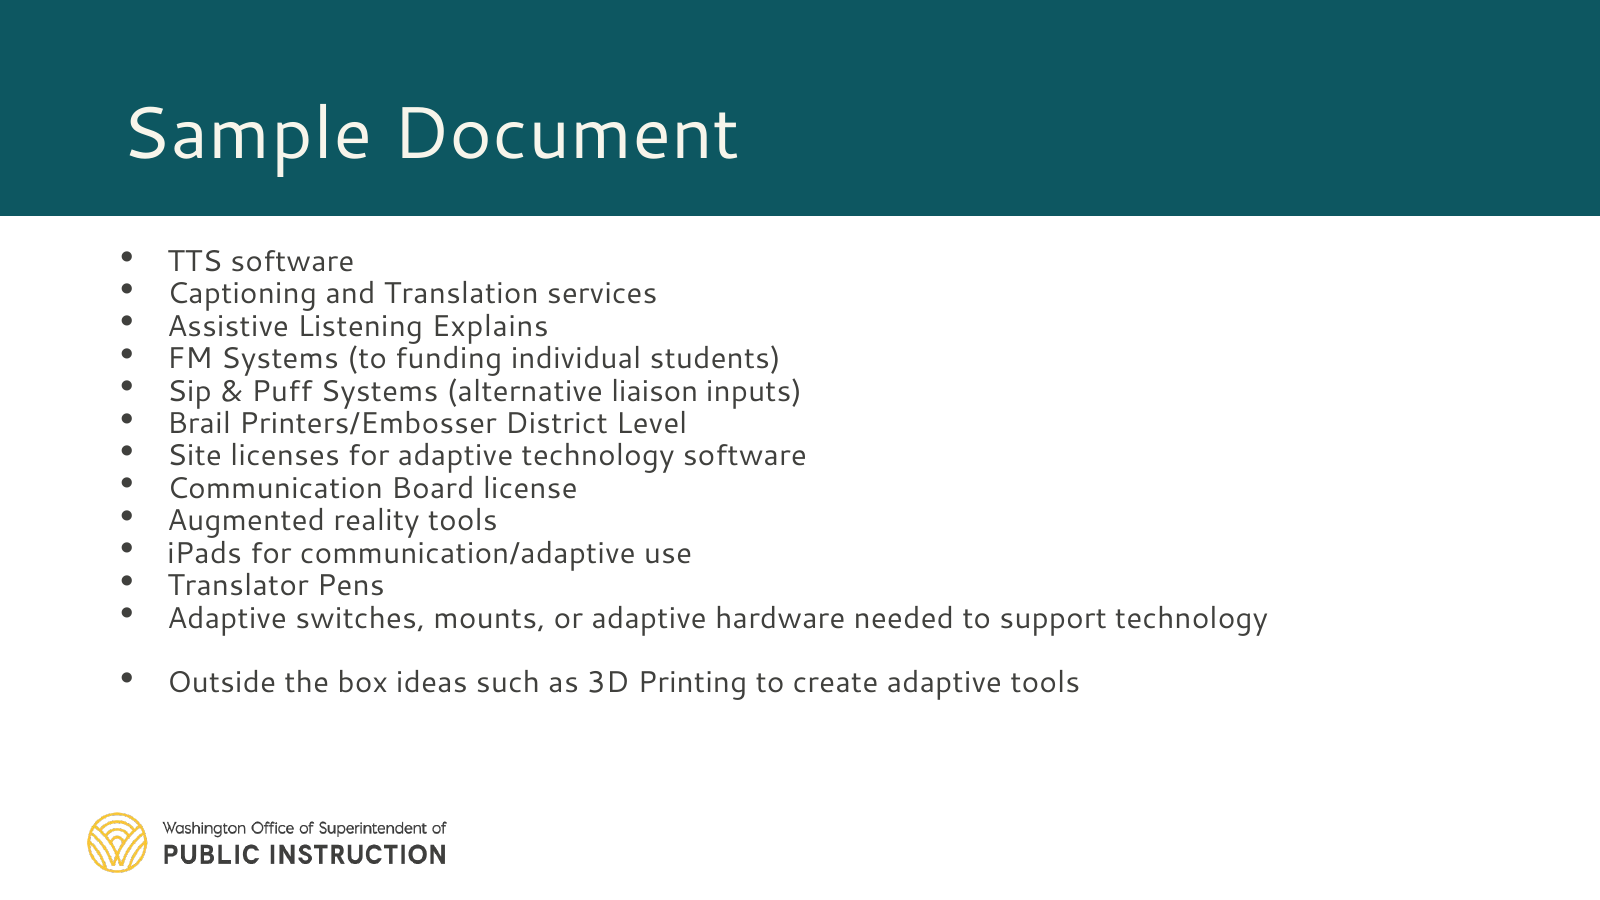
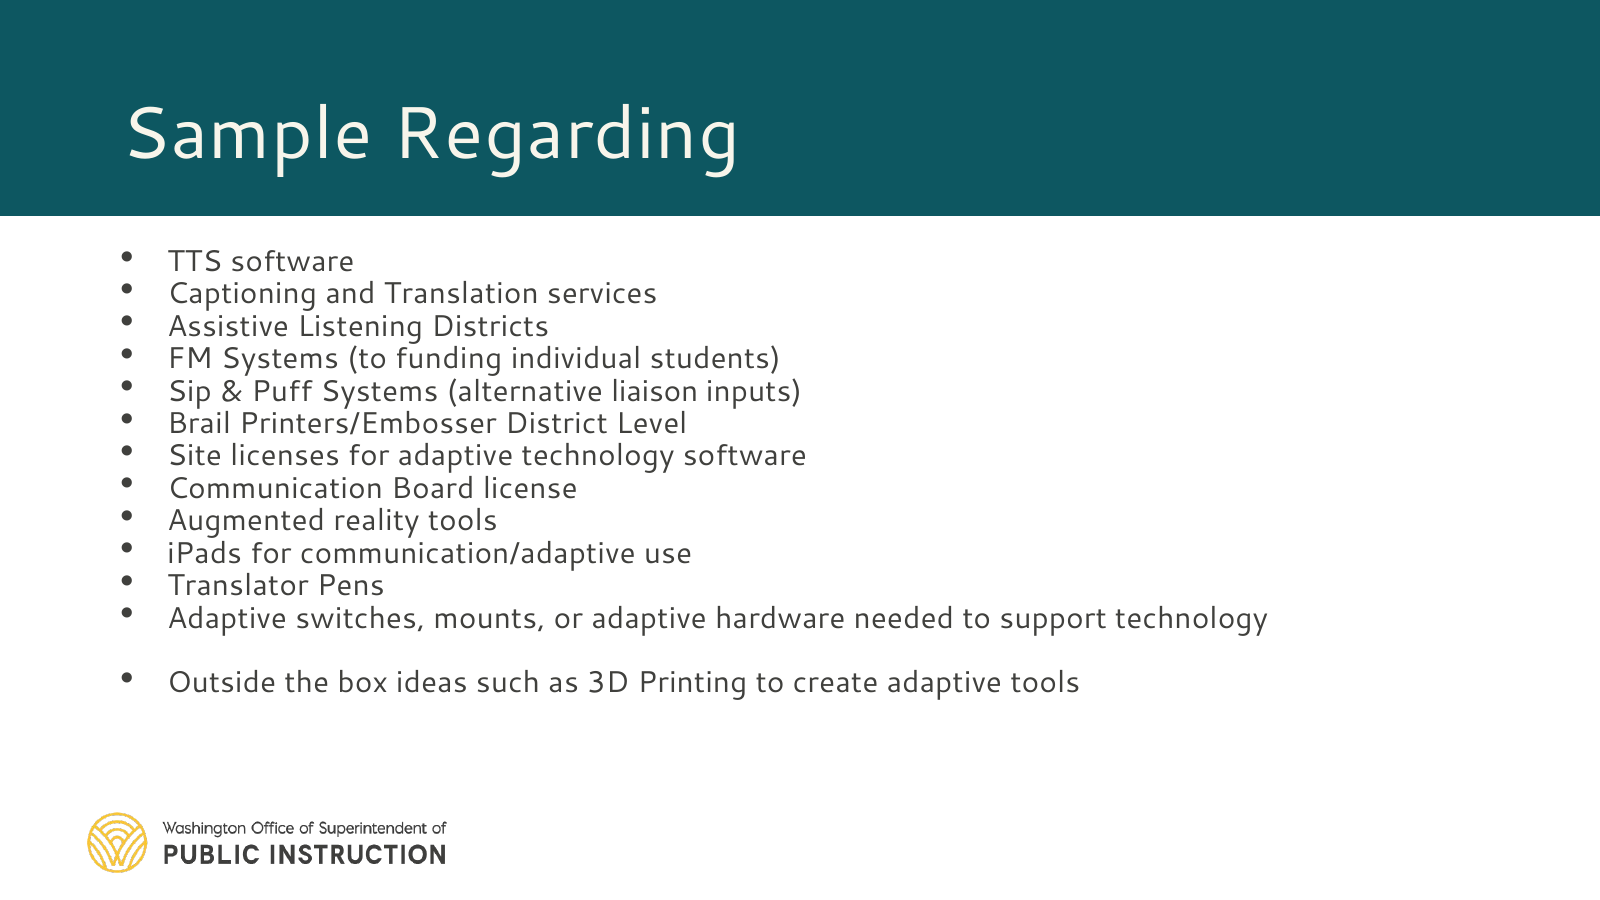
Document: Document -> Regarding (566, 134)
Explains: Explains -> Districts (490, 326)
